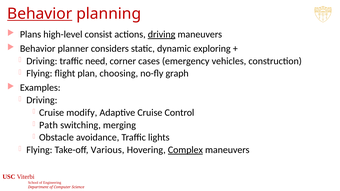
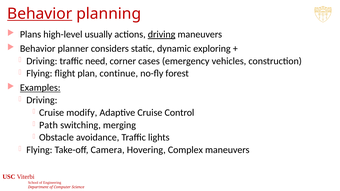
consist: consist -> usually (98, 34)
choosing: choosing -> continue (119, 74)
graph: graph -> forest (177, 74)
Examples underline: none -> present (40, 88)
Various: Various -> Camera (108, 150)
Complex underline: present -> none (185, 150)
